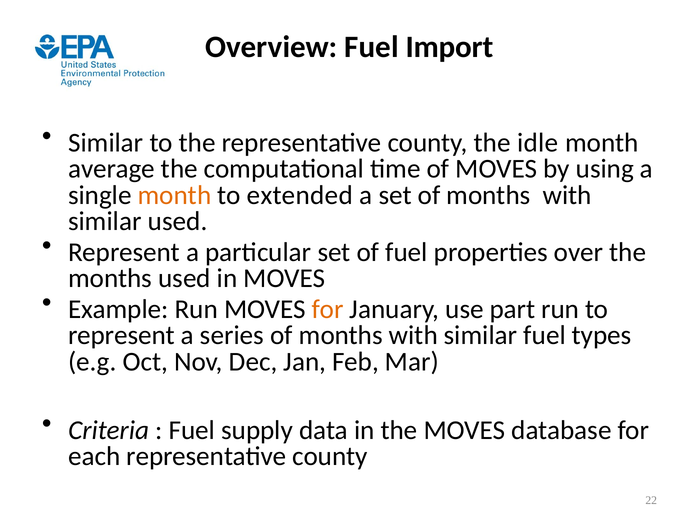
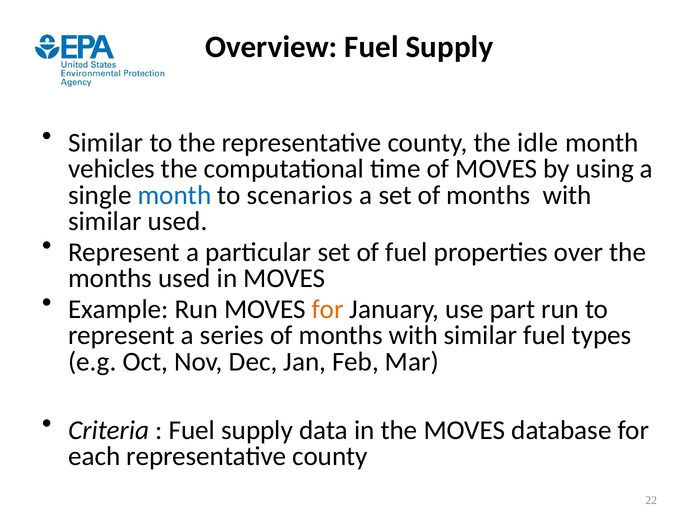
Overview Fuel Import: Import -> Supply (449, 47)
average: average -> vehicles (112, 169)
month colour: orange -> blue (175, 195)
extended: extended -> scenarios (300, 195)
